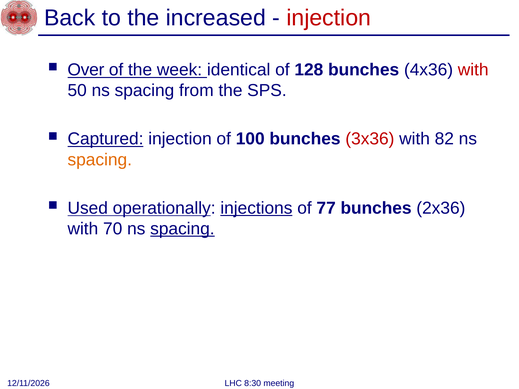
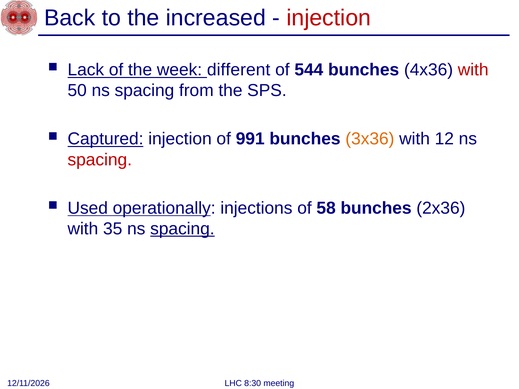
Over: Over -> Lack (86, 70)
identical: identical -> different (239, 70)
128: 128 -> 544 (309, 70)
100: 100 -> 991 (250, 139)
3x36 colour: red -> orange (370, 139)
82: 82 -> 12 (444, 139)
spacing colour: orange -> red (100, 160)
injections underline: present -> none (256, 208)
77: 77 -> 58 (326, 208)
70: 70 -> 35 (113, 229)
